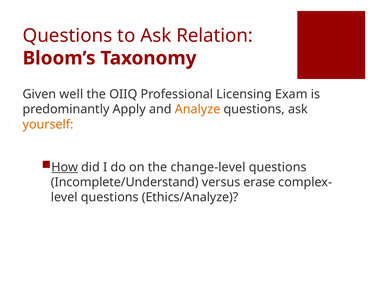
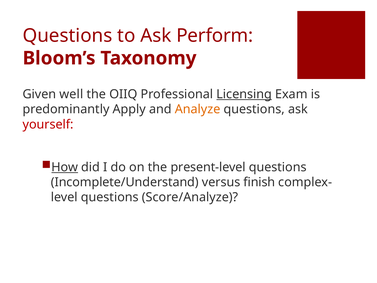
Relation: Relation -> Perform (215, 36)
Licensing underline: none -> present (244, 94)
yourself colour: orange -> red (48, 124)
change-level: change-level -> present-level (208, 167)
erase: erase -> finish (259, 182)
Ethics/Analyze: Ethics/Analyze -> Score/Analyze (190, 197)
